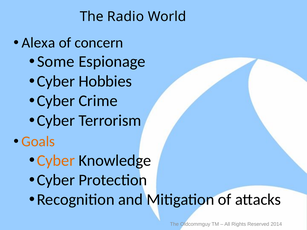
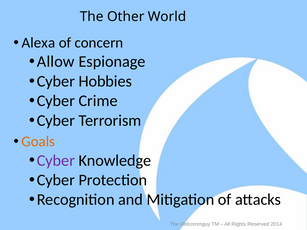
Radio: Radio -> Other (126, 17)
Some: Some -> Allow (56, 62)
Cyber colour: orange -> purple (56, 161)
